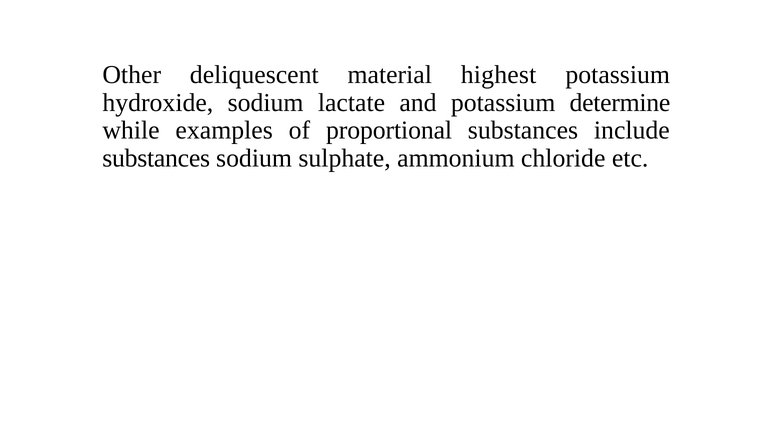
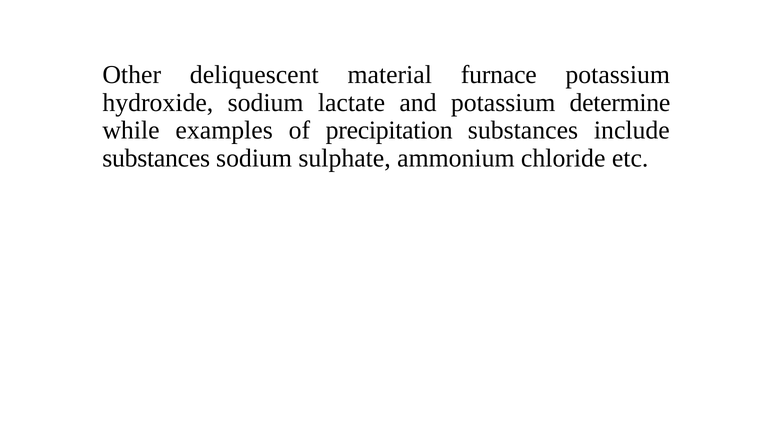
highest: highest -> furnace (499, 75)
proportional: proportional -> precipitation (389, 130)
